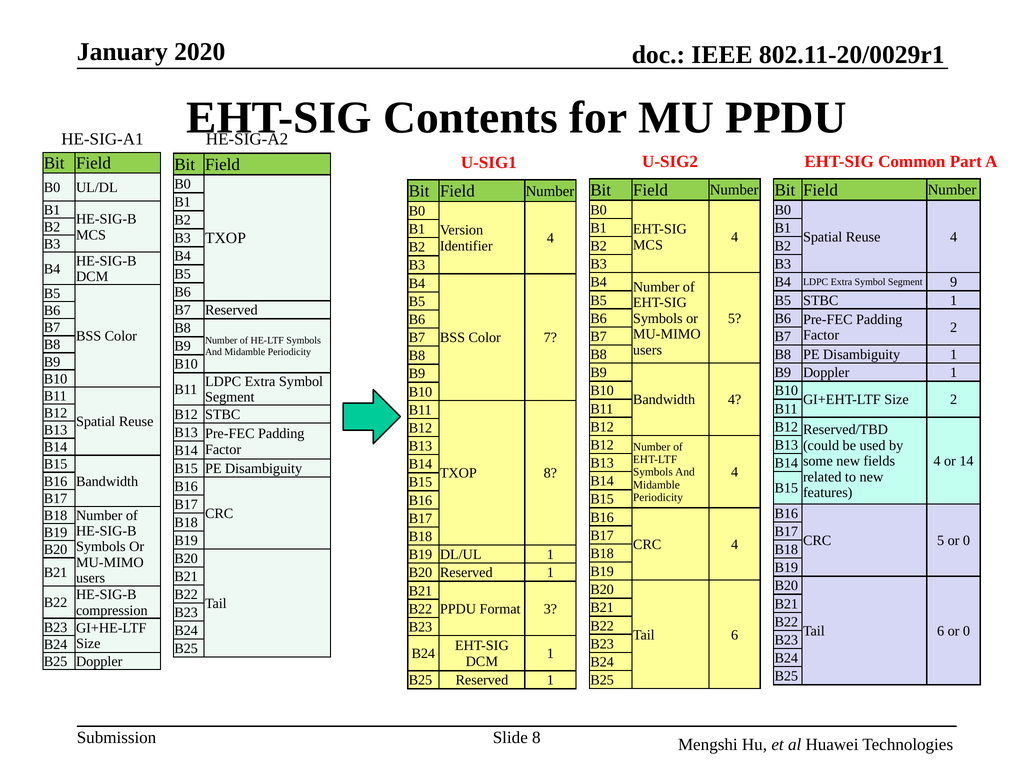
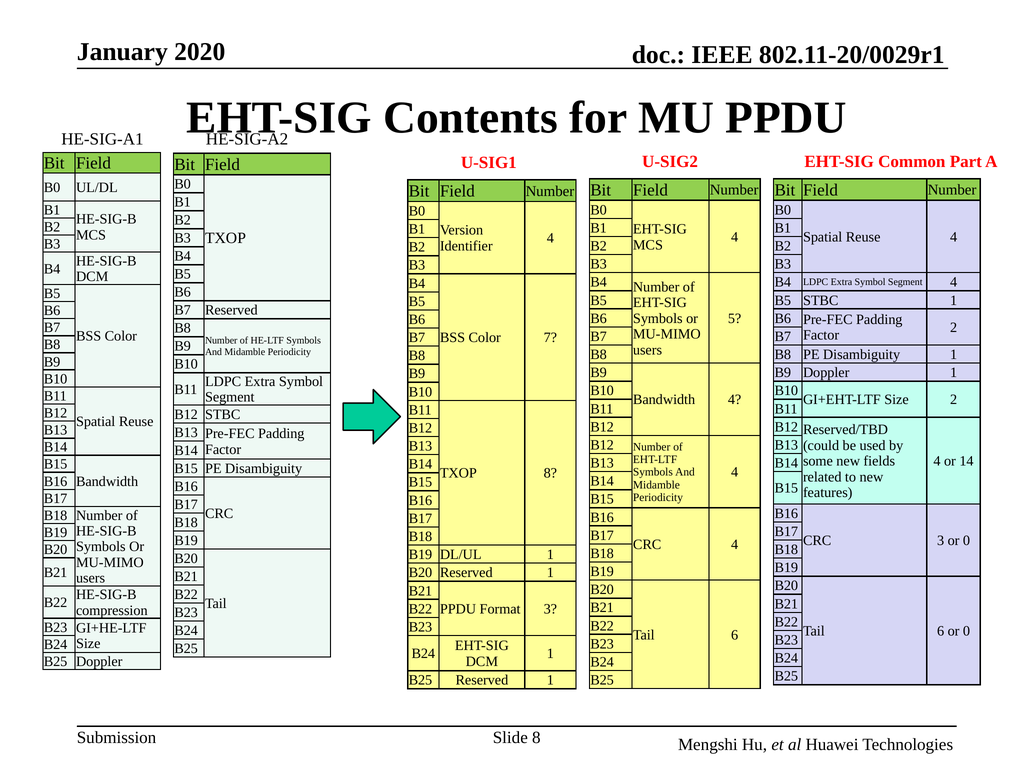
Segment 9: 9 -> 4 (954, 282)
CRC 5: 5 -> 3 (941, 540)
